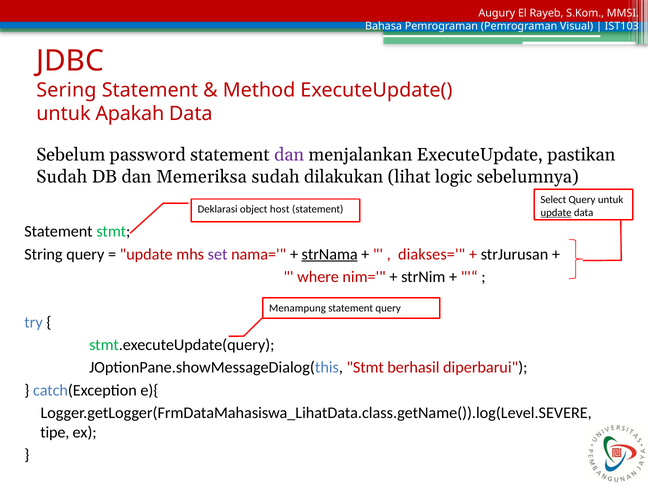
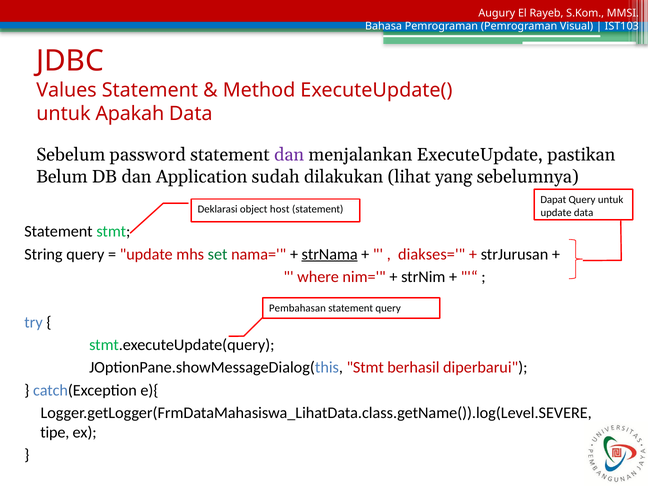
Sering: Sering -> Values (67, 90)
Sudah: Sudah -> Belum (62, 177)
Memeriksa: Memeriksa -> Application (202, 177)
logic: logic -> yang (454, 177)
Select: Select -> Dapat (553, 200)
update underline: present -> none (556, 213)
set colour: purple -> green (218, 254)
Menampung: Menampung -> Pembahasan (297, 308)
